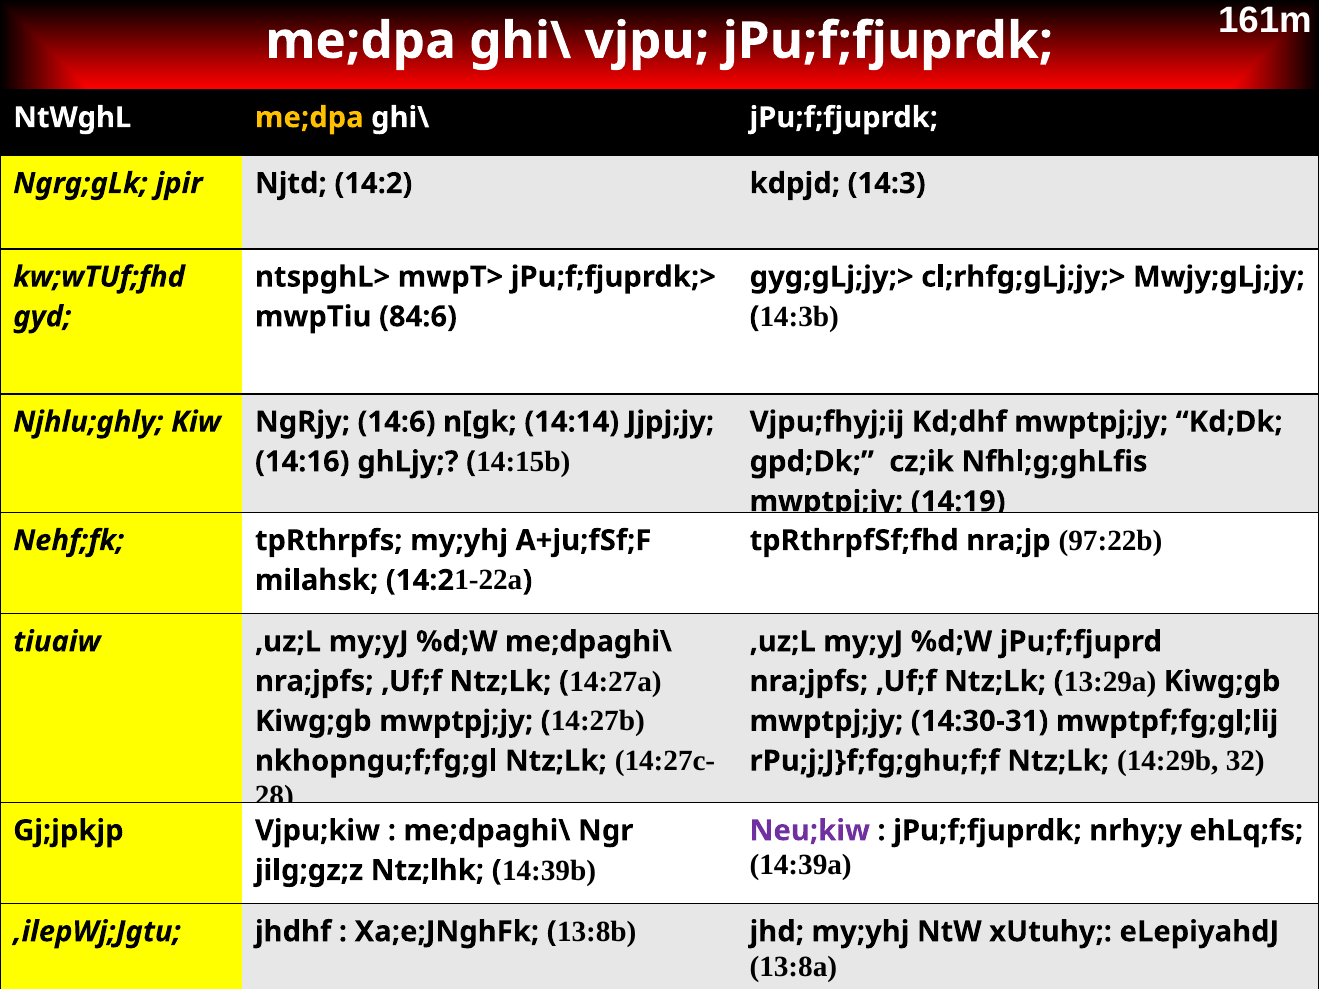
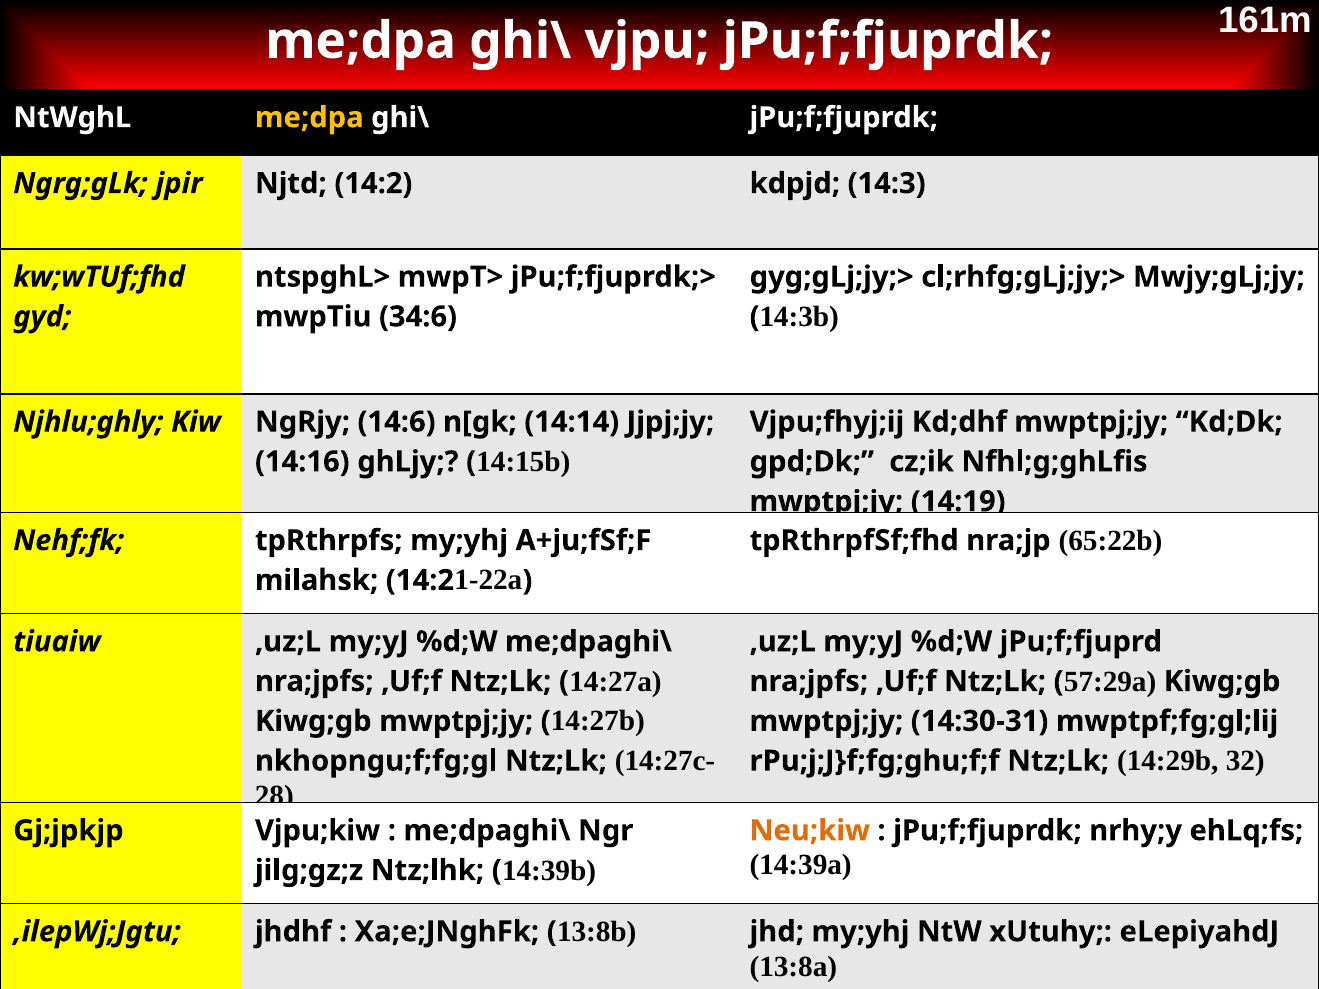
84:6: 84:6 -> 34:6 (418, 317)
97:22b: 97:22b -> 65:22b (1111, 541)
13:29a: 13:29a -> 57:29a (1110, 682)
Neu;kiw colour: purple -> orange (810, 831)
